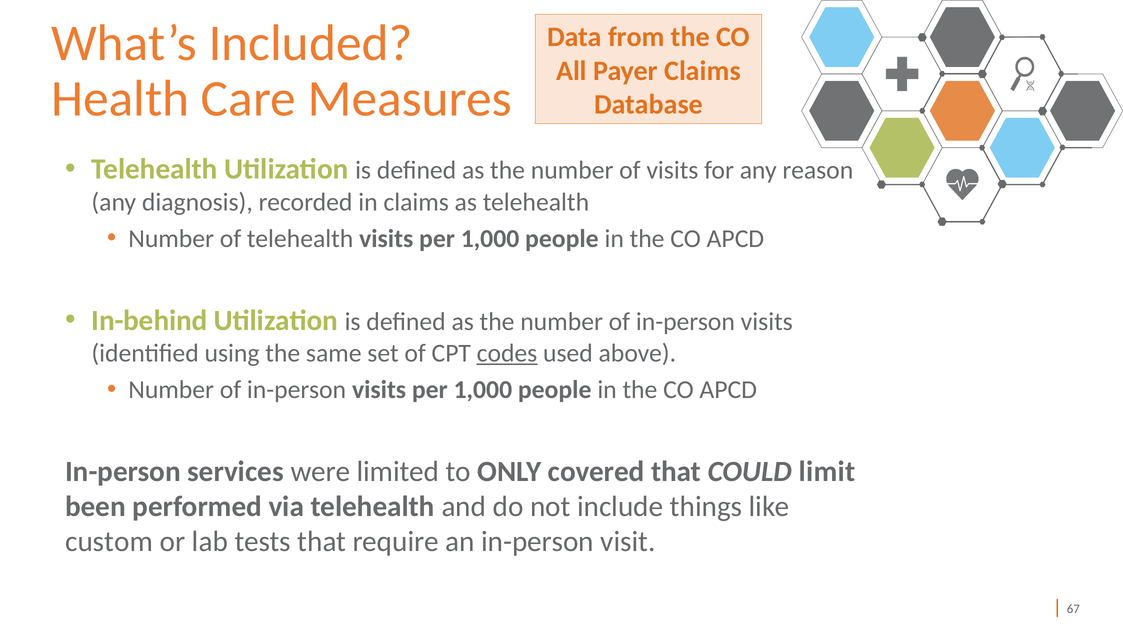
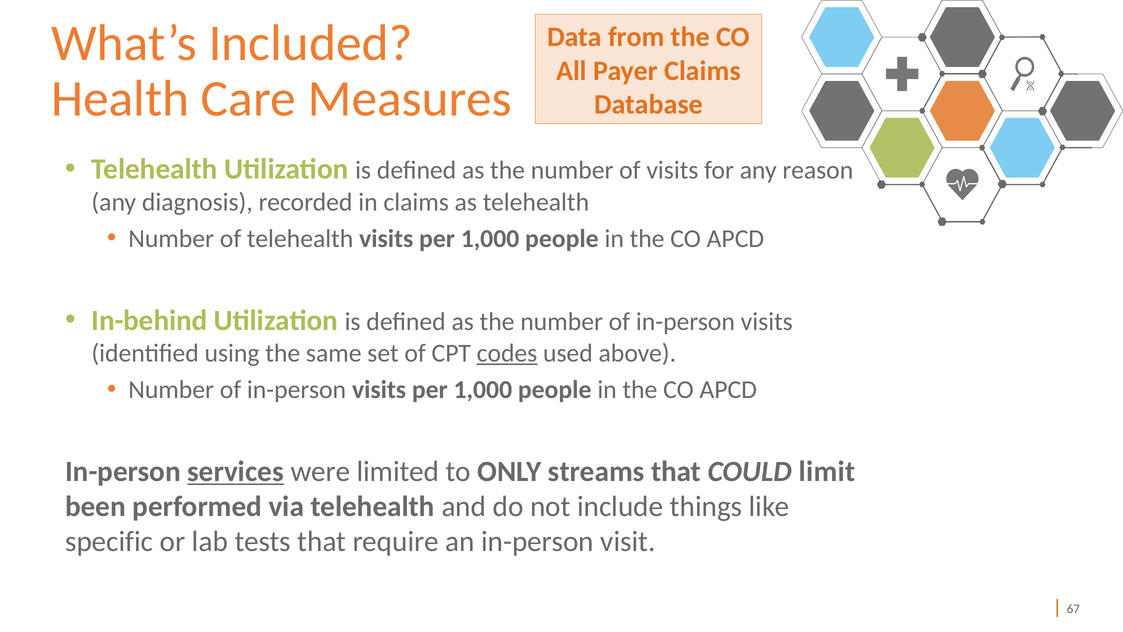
services underline: none -> present (236, 471)
covered: covered -> streams (596, 471)
custom: custom -> specific (109, 542)
